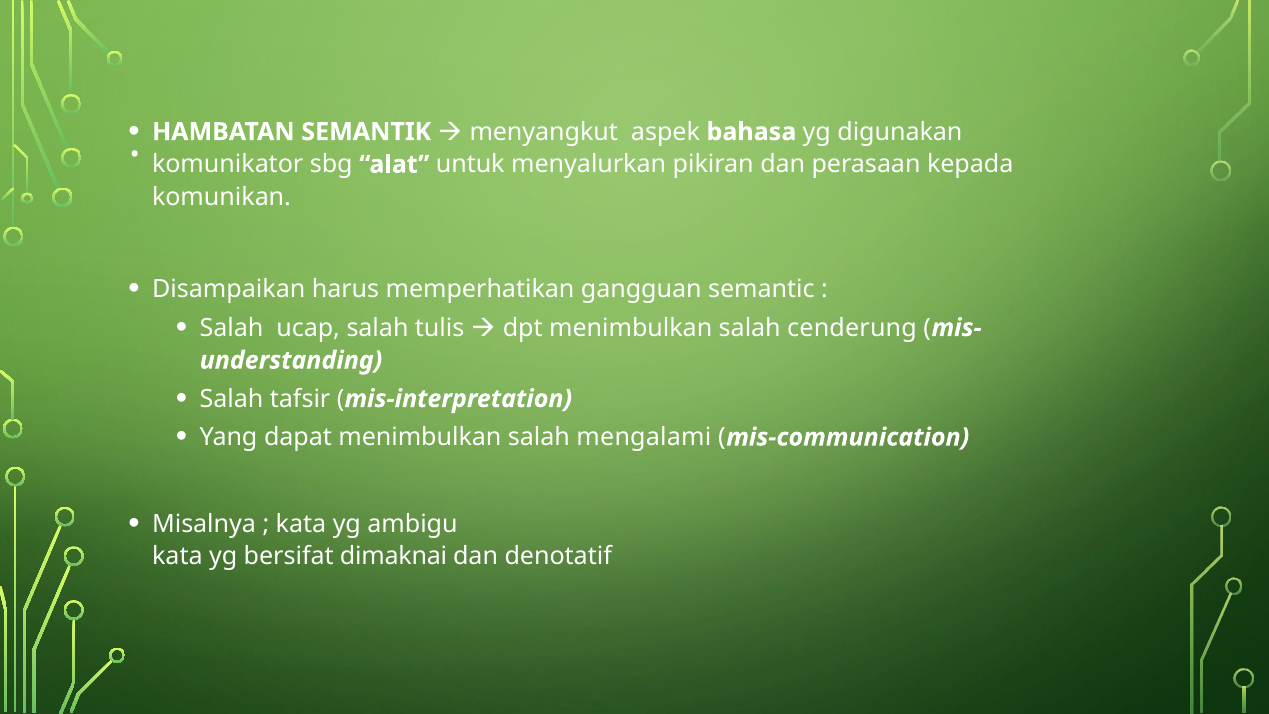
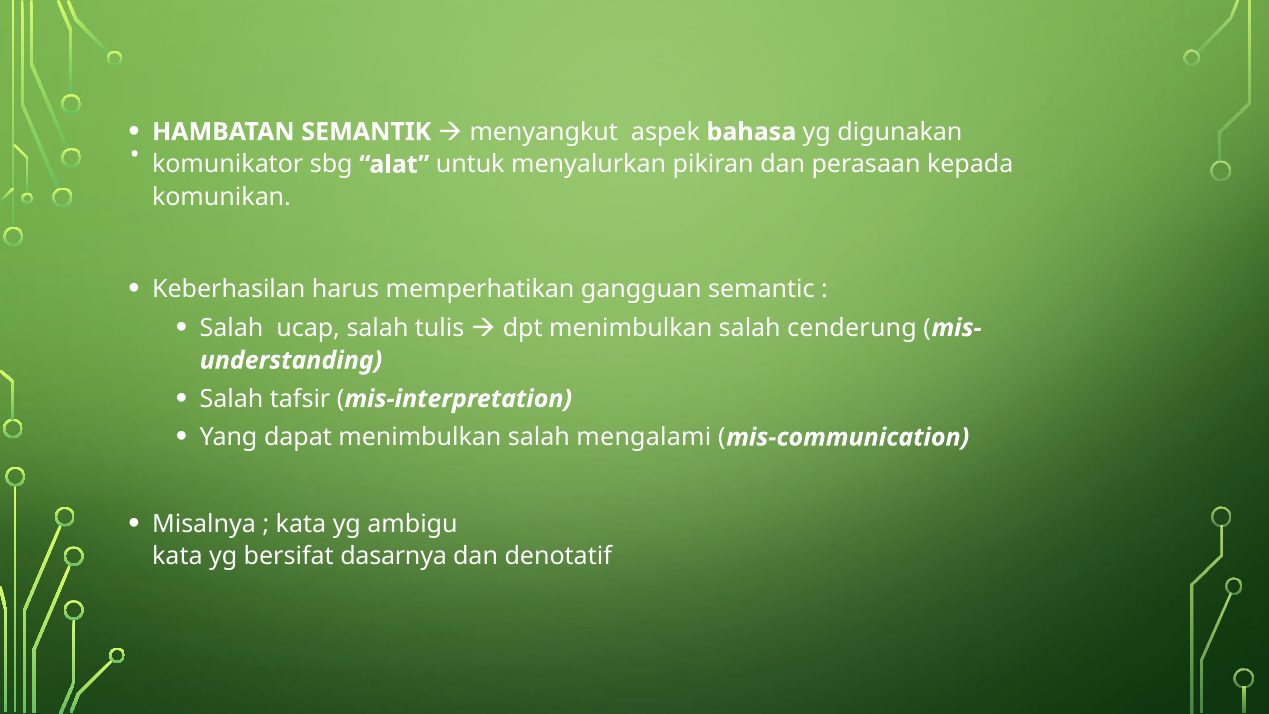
Disampaikan: Disampaikan -> Keberhasilan (229, 289)
dimaknai: dimaknai -> dasarnya (394, 556)
